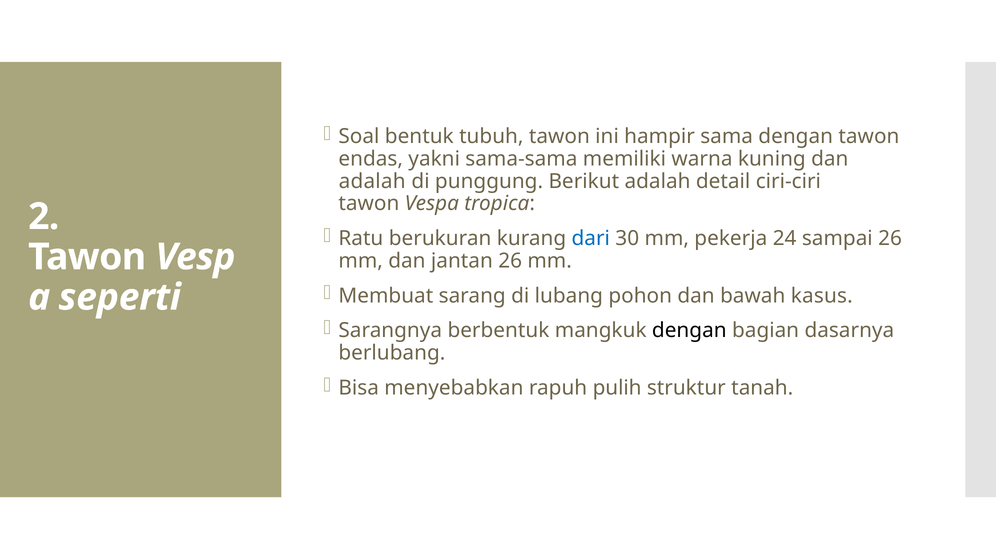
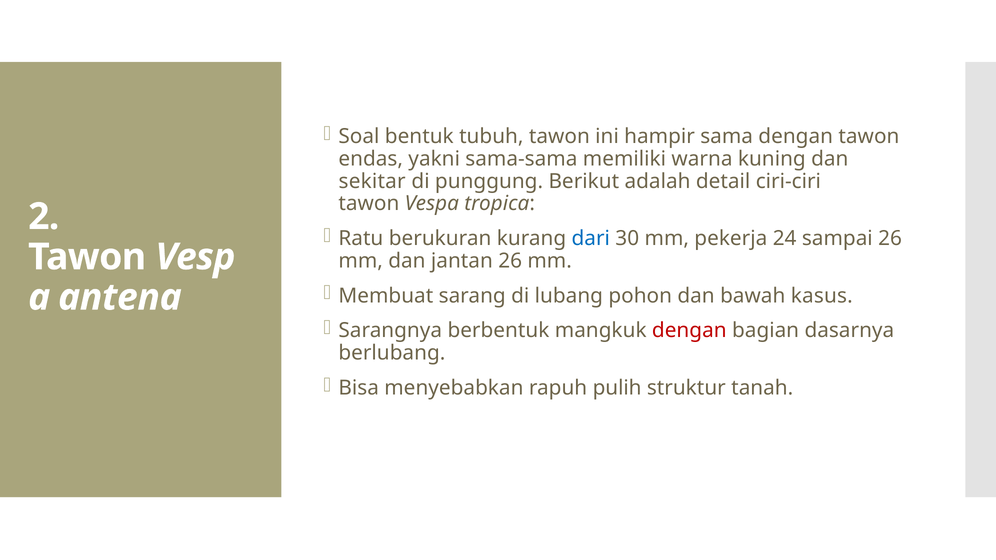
adalah: adalah -> sekitar (372, 181)
seperti: seperti -> antena (120, 297)
dengan colour: black -> red (689, 331)
